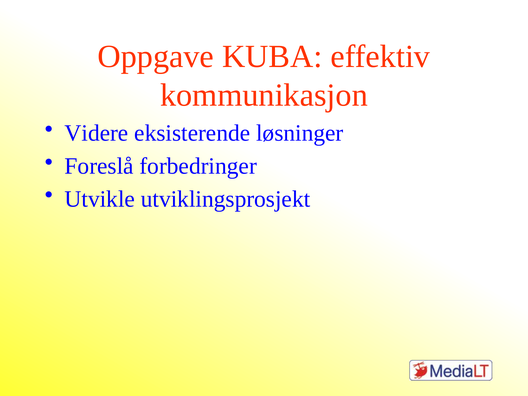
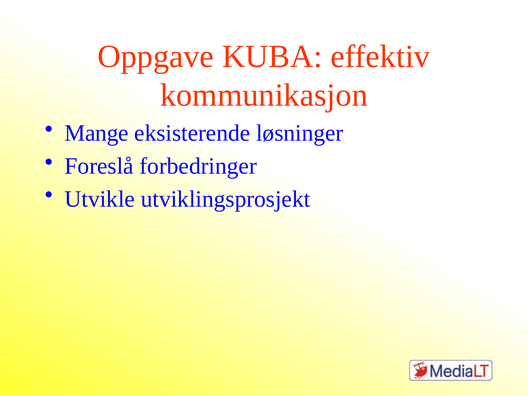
Videre: Videre -> Mange (97, 133)
